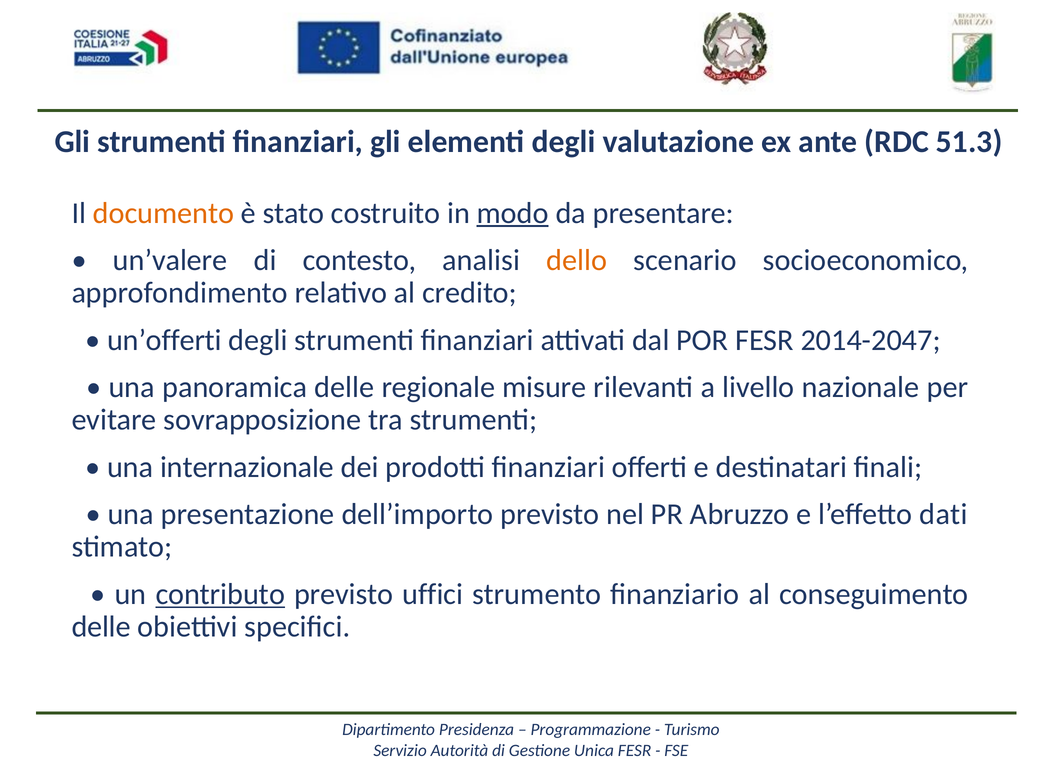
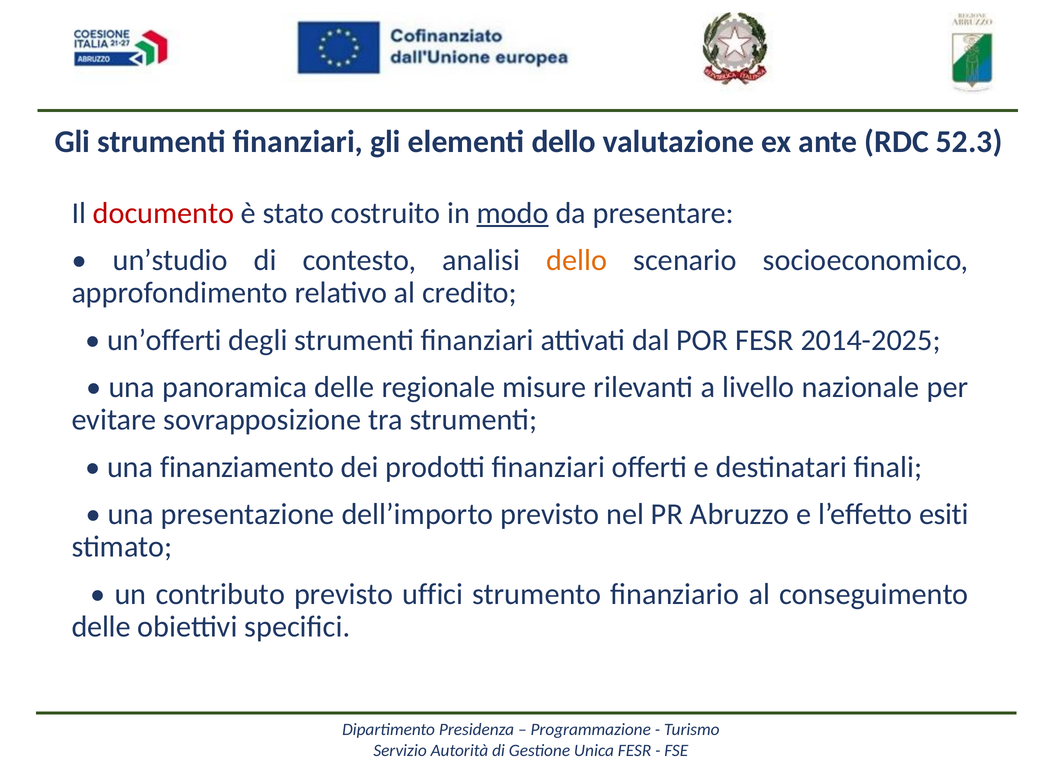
elementi degli: degli -> dello (564, 142)
51.3: 51.3 -> 52.3 (969, 142)
documento colour: orange -> red (164, 213)
un’valere: un’valere -> un’studio (170, 260)
2014-2047: 2014-2047 -> 2014-2025 (871, 340)
internazionale: internazionale -> finanziamento (247, 467)
dati: dati -> esiti (944, 514)
contributo underline: present -> none (220, 594)
